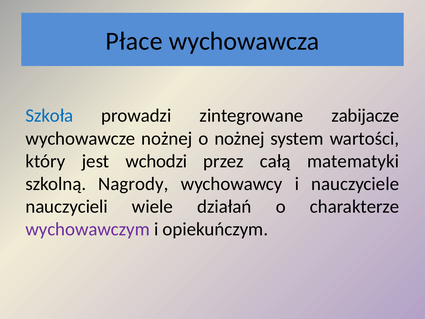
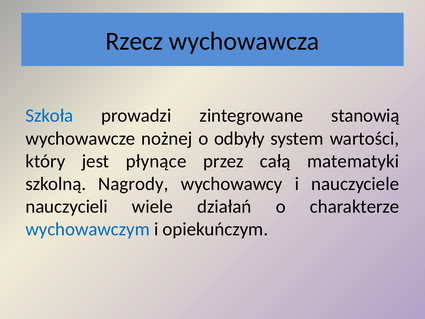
Płace: Płace -> Rzecz (134, 41)
zabijacze: zabijacze -> stanowią (365, 116)
o nożnej: nożnej -> odbyły (239, 138)
wchodzi: wchodzi -> płynące (156, 161)
wychowawczym colour: purple -> blue (88, 229)
